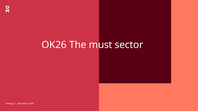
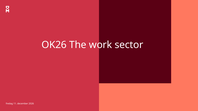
must: must -> work (101, 45)
